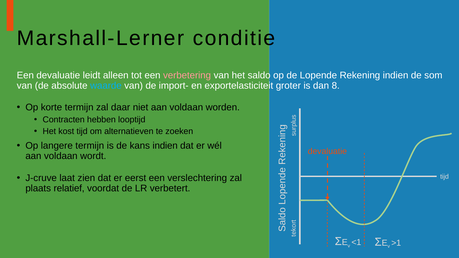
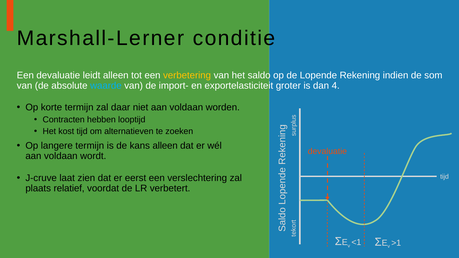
verbetering colour: pink -> yellow (187, 75)
8: 8 -> 4 (336, 86)
kans indien: indien -> alleen (165, 146)
